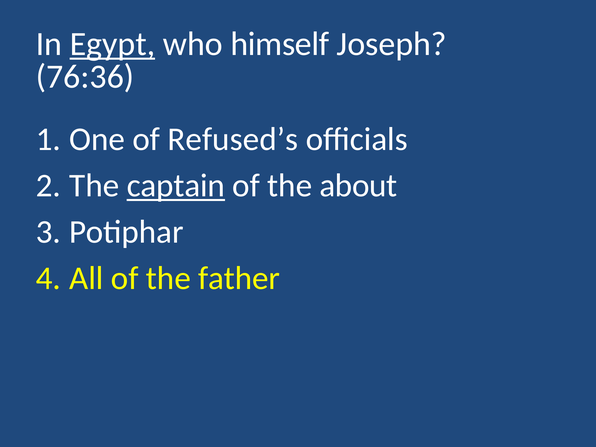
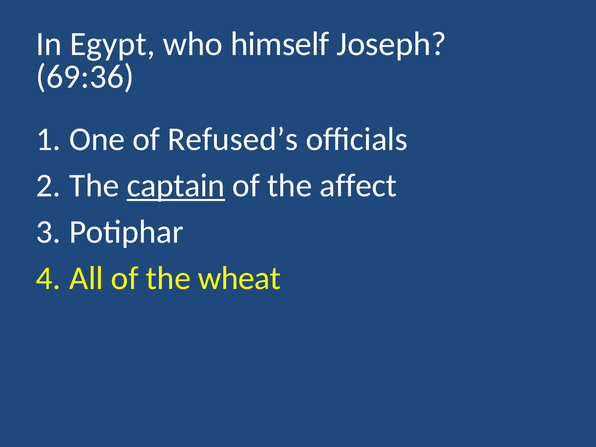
Egypt underline: present -> none (112, 44)
76:36: 76:36 -> 69:36 (85, 77)
about: about -> affect (358, 186)
father: father -> wheat (239, 278)
